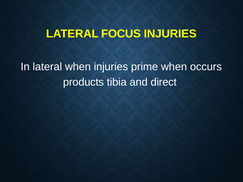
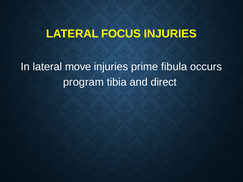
lateral when: when -> move (78, 67)
prime when: when -> fibula (174, 67)
products: products -> program (83, 82)
